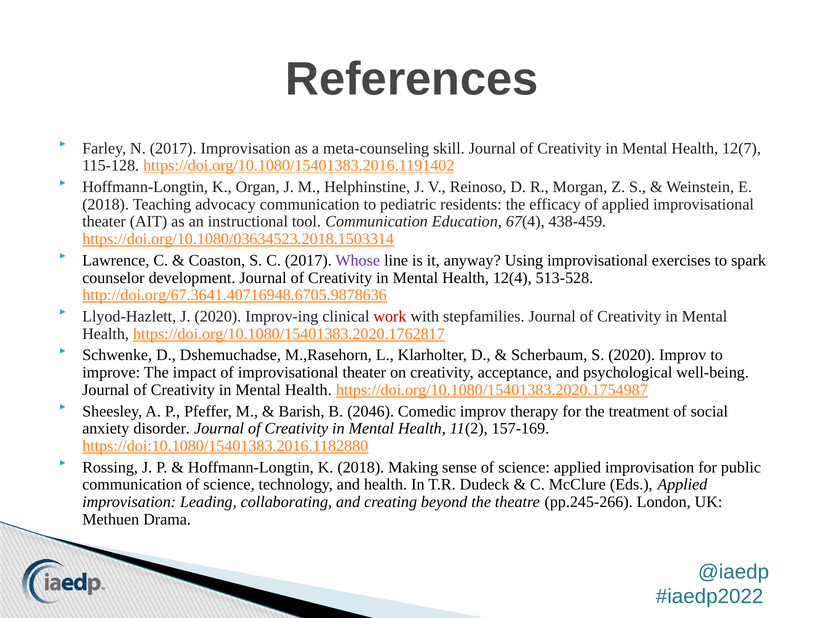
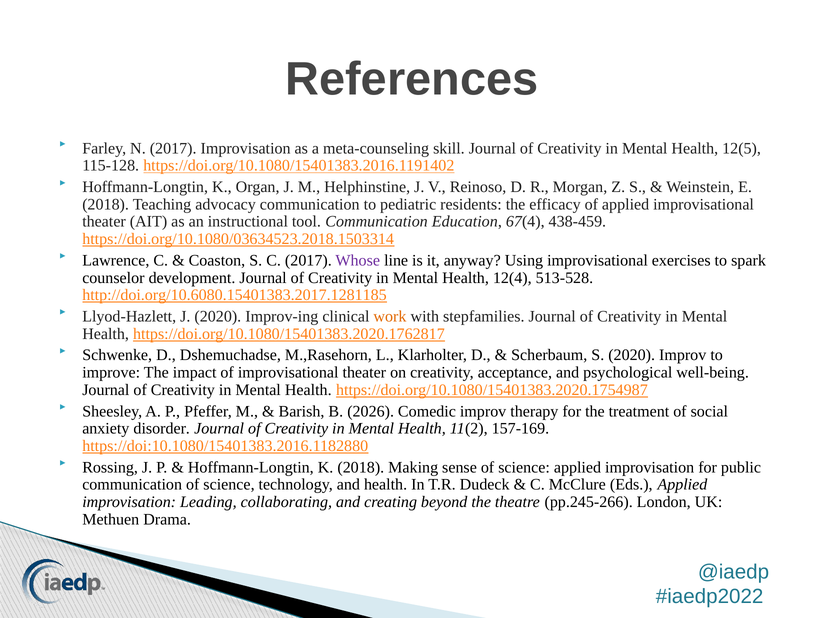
12(7: 12(7 -> 12(5 (742, 148)
http://doi.org/67.3641.40716948.6705.9878636: http://doi.org/67.3641.40716948.6705.9878636 -> http://doi.org/10.6080.15401383.2017.1281185 (234, 295)
work colour: red -> orange (390, 316)
2046: 2046 -> 2026 (371, 411)
